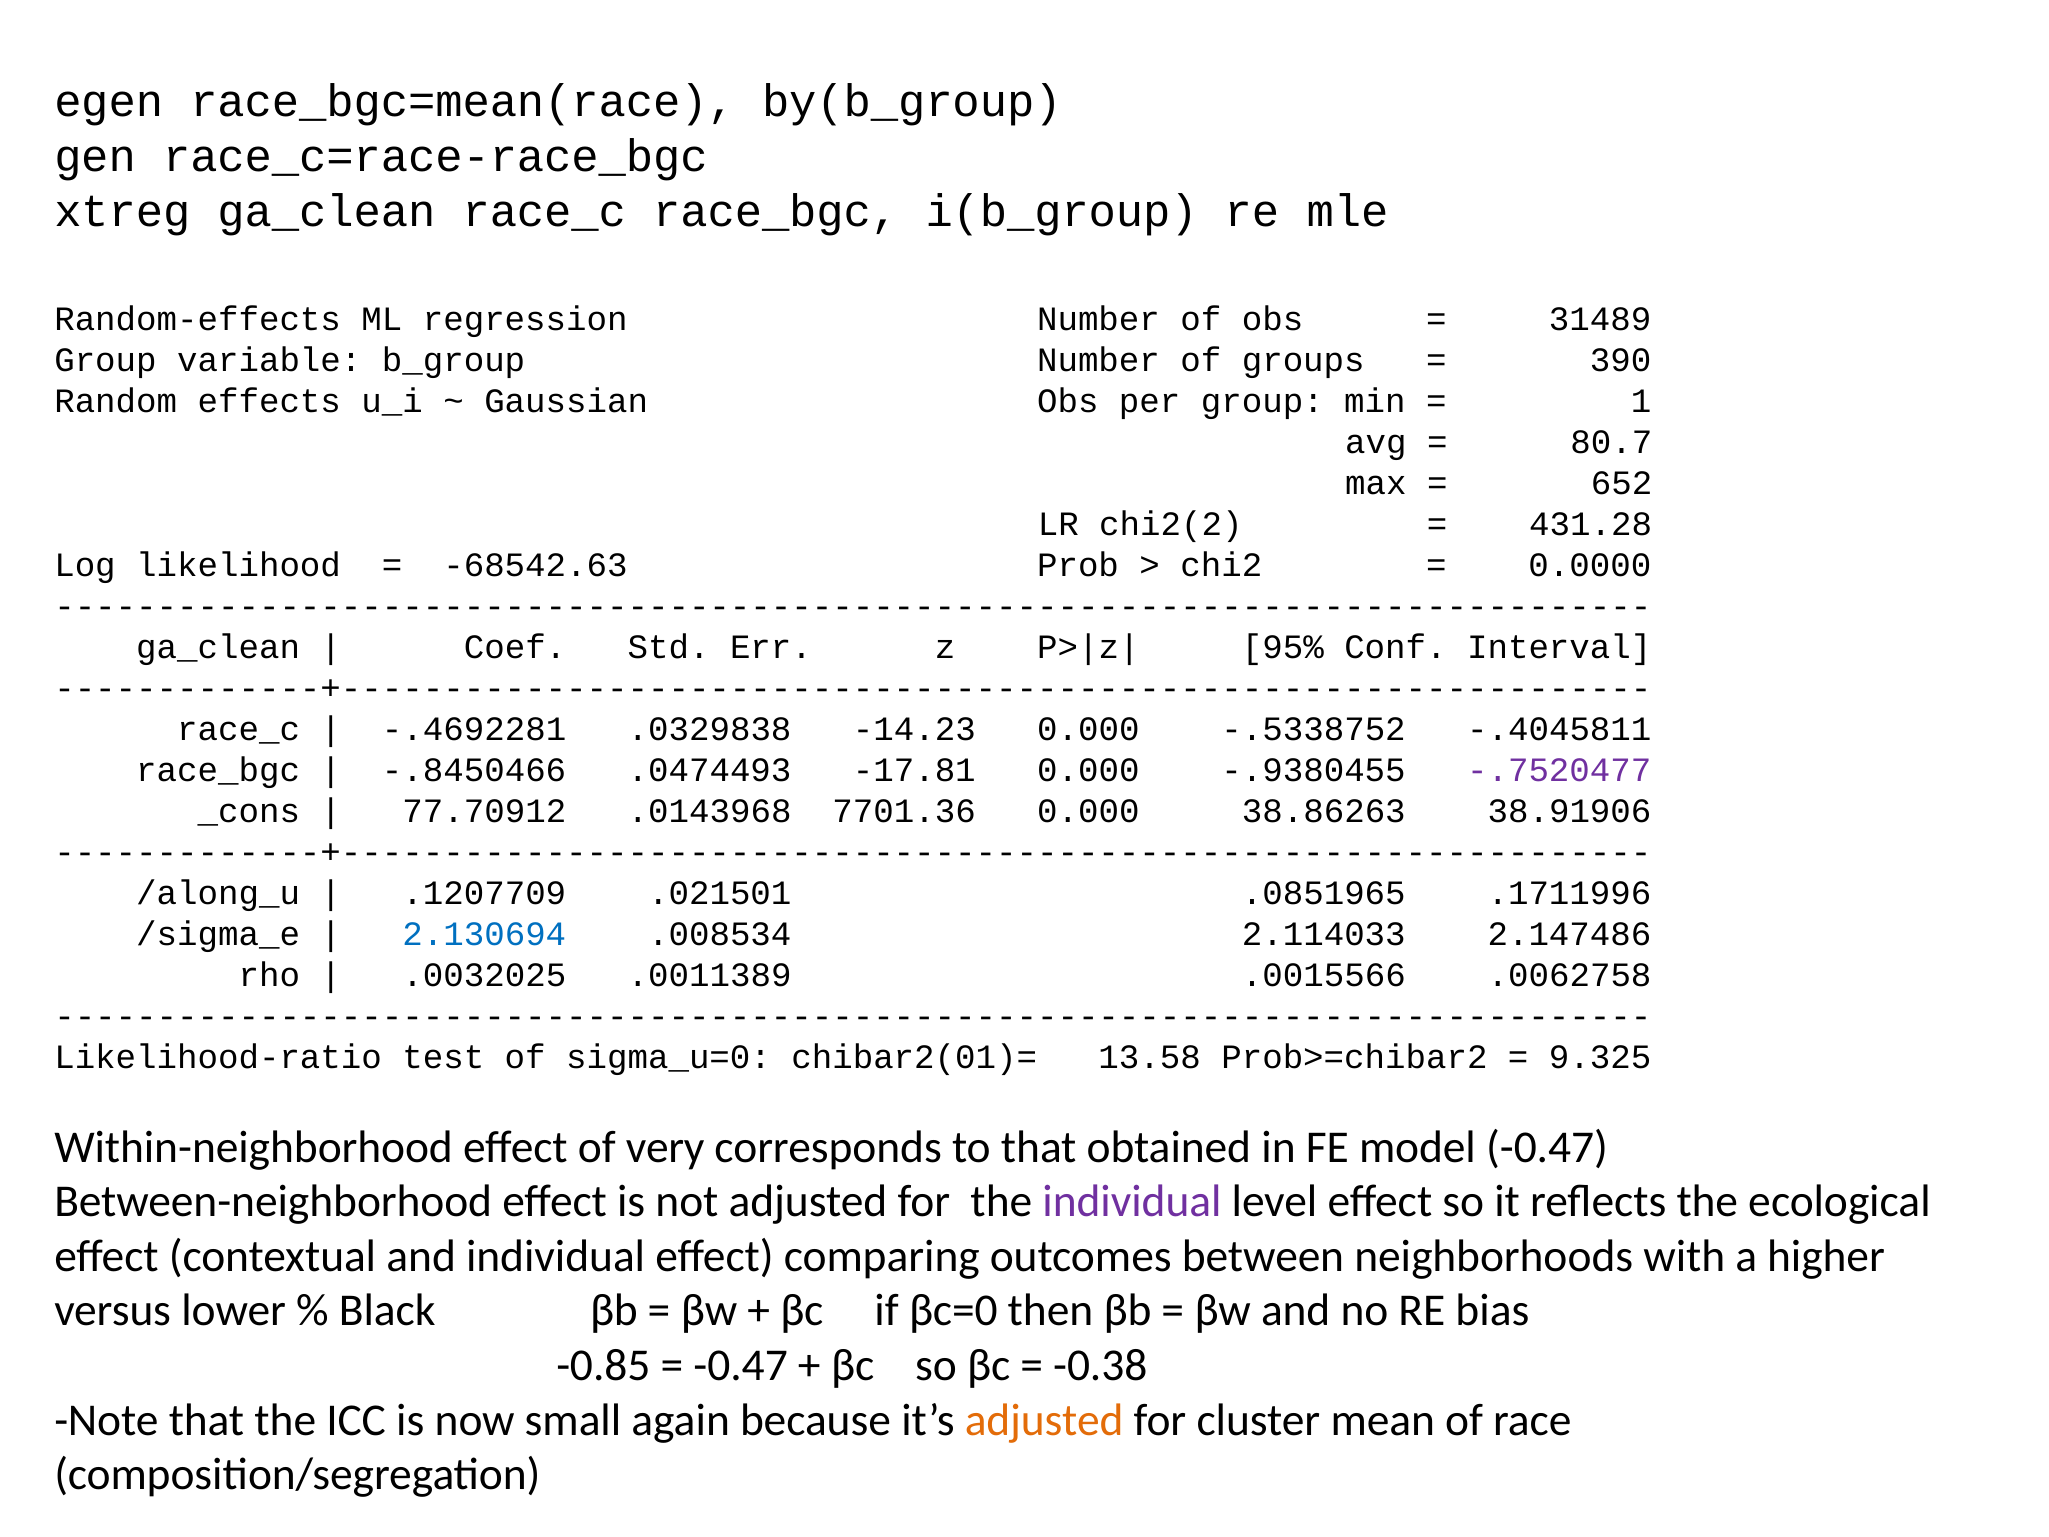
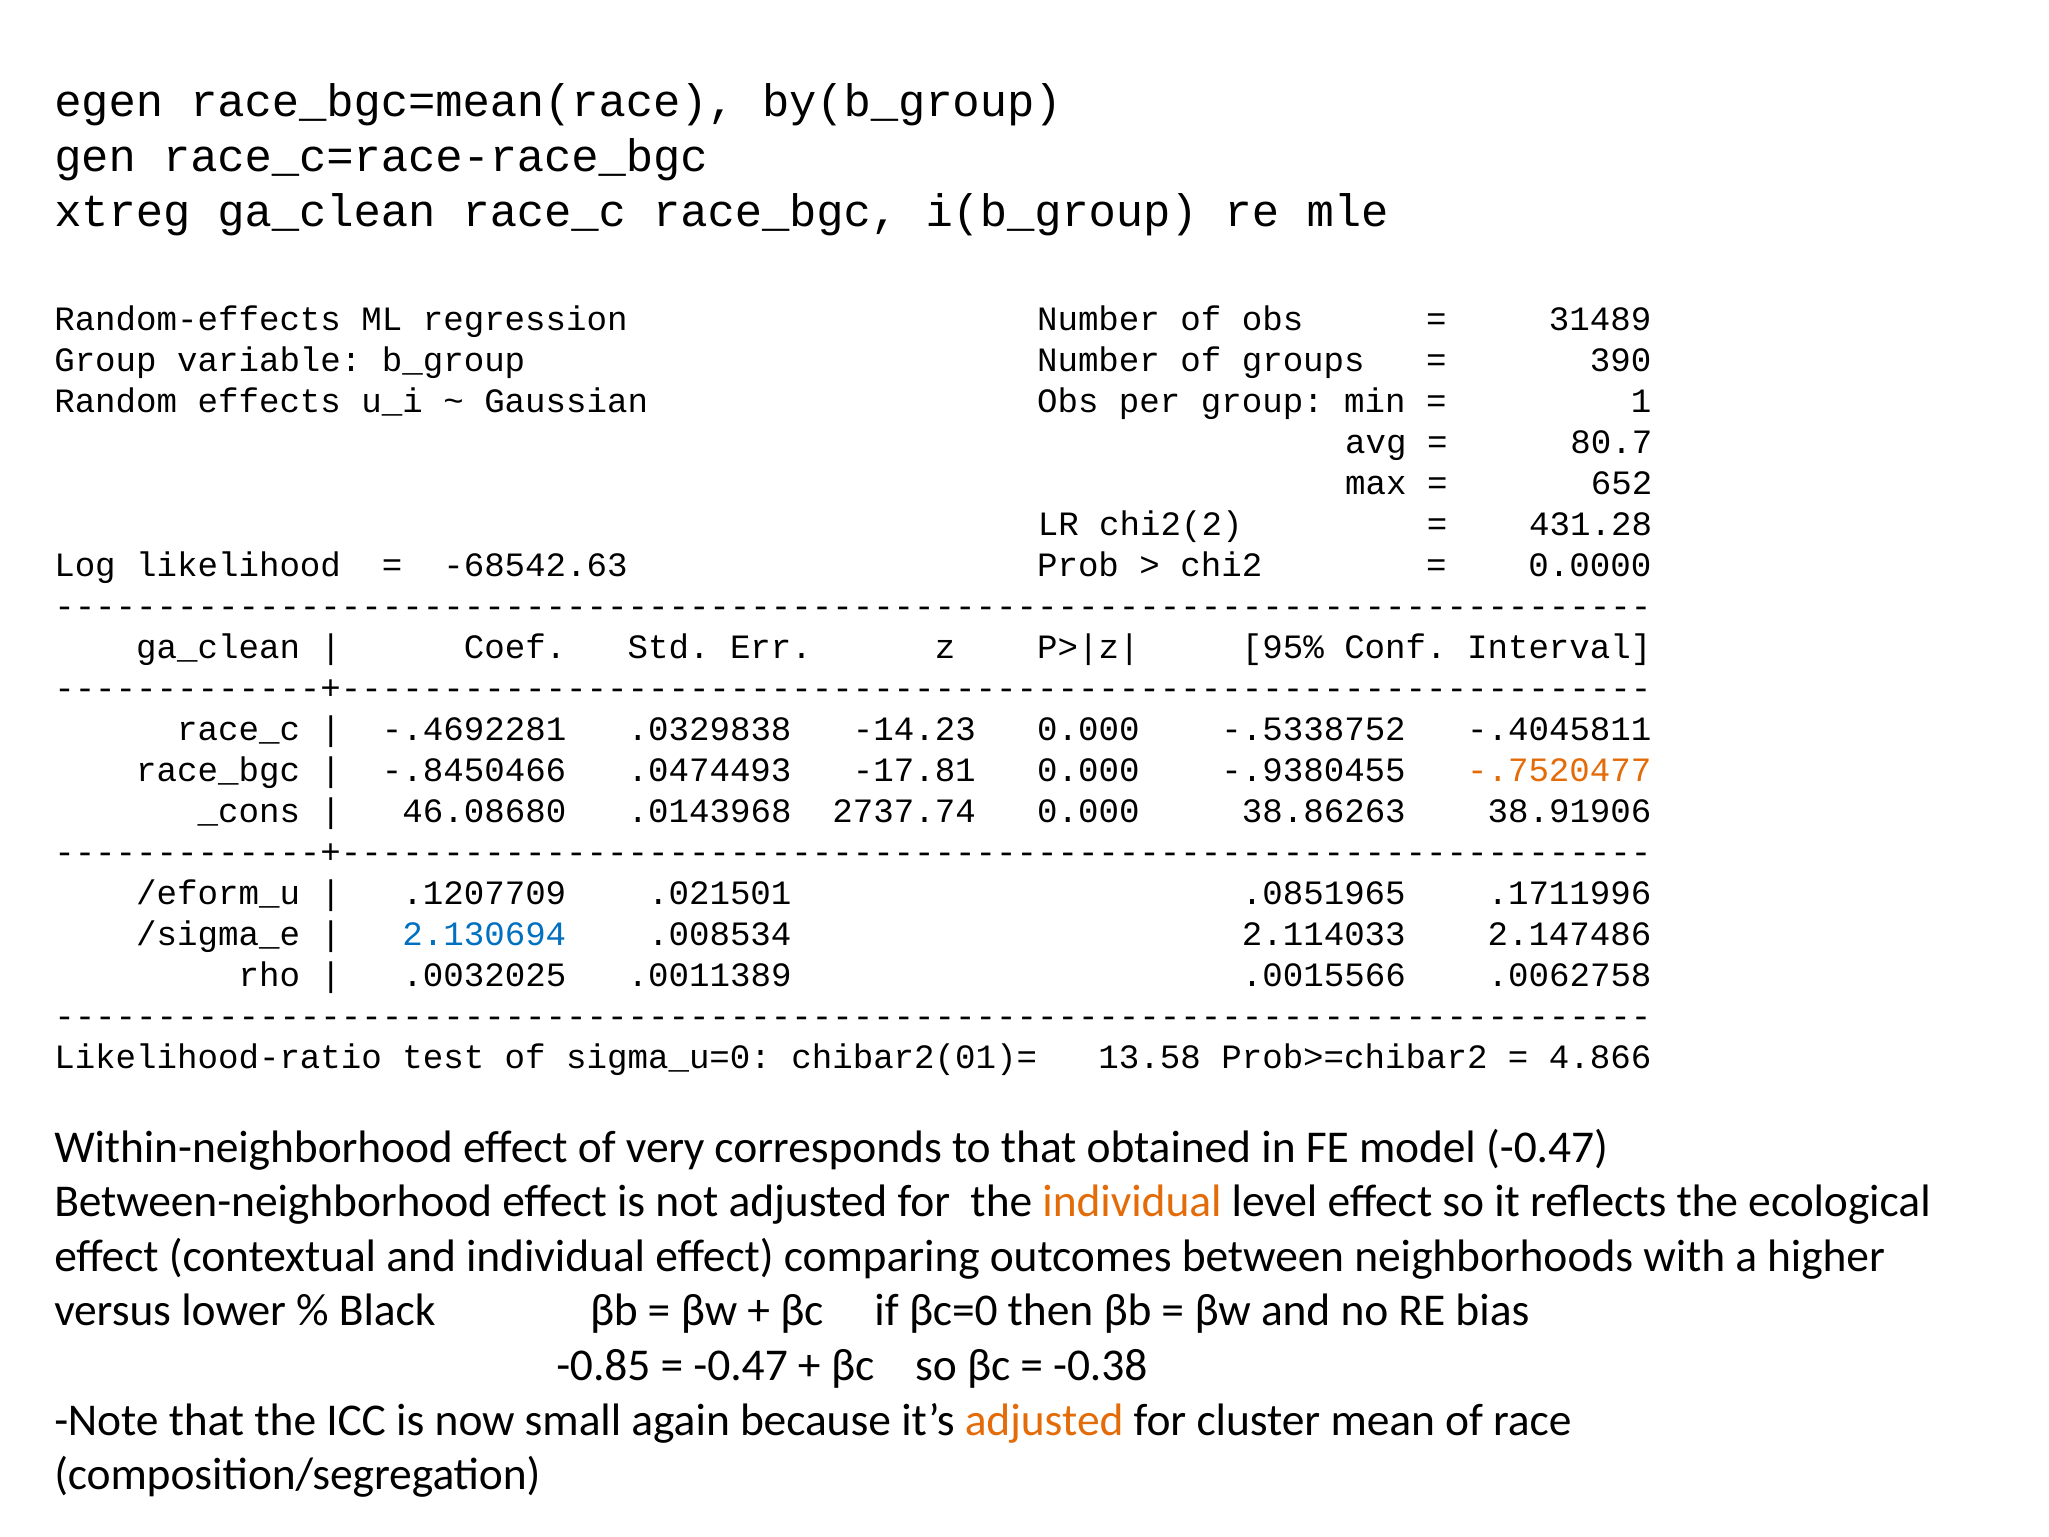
-.7520477 colour: purple -> orange (1559, 770)
77.70912: 77.70912 -> 46.08680 (484, 811)
7701.36: 7701.36 -> 2737.74 (904, 811)
/along_u: /along_u -> /eform_u (218, 893)
9.325: 9.325 -> 4.866 (1600, 1057)
individual colour: purple -> orange (1132, 1201)
